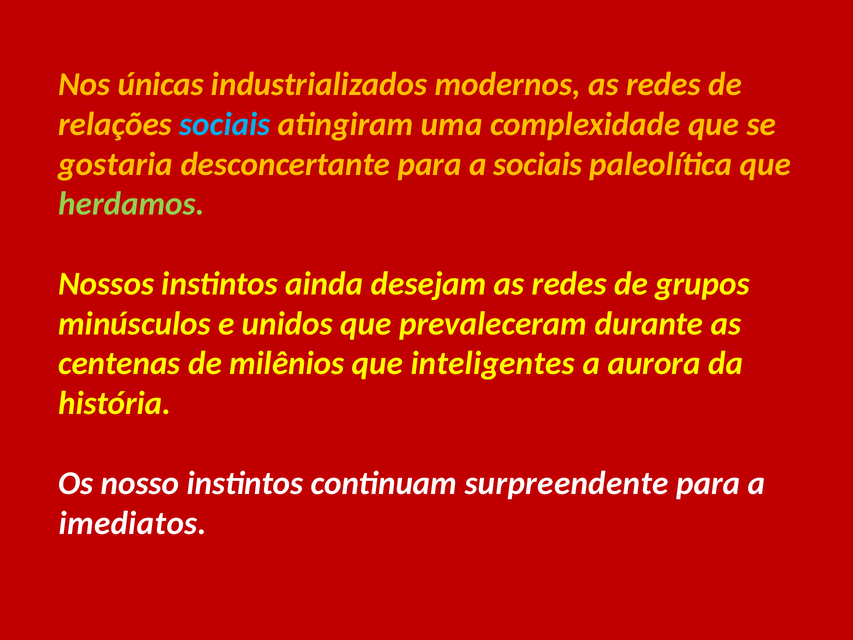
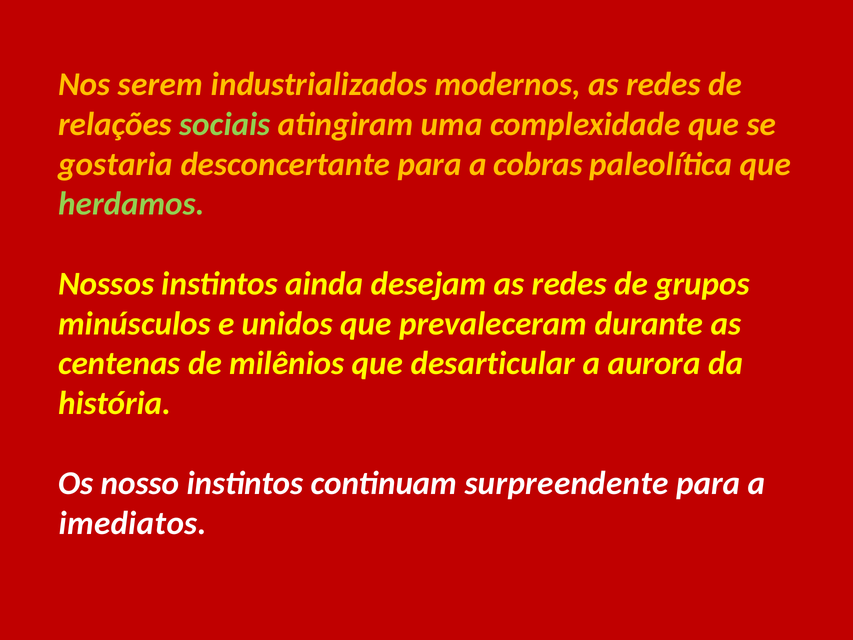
únicas: únicas -> serem (161, 84)
sociais colour: light blue -> light green (225, 124)
a sociais: sociais -> cobras (538, 164)
inteligentes: inteligentes -> desarticular (493, 363)
